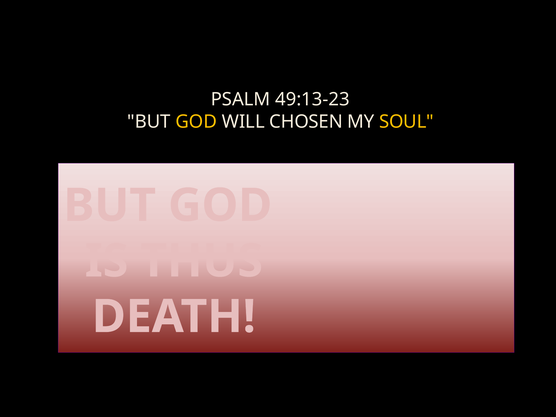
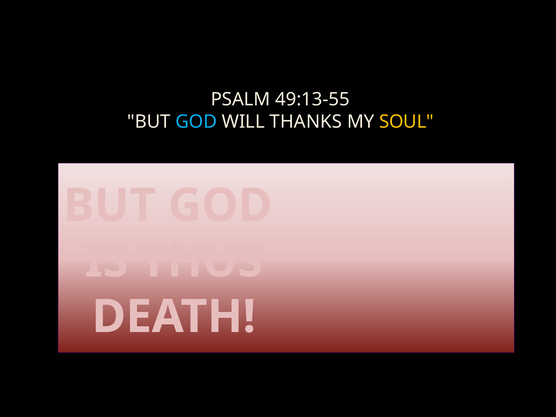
49:13-23: 49:13-23 -> 49:13-55 (312, 100)
GOD colour: yellow -> light blue (196, 122)
CHOSEN: CHOSEN -> THANKS (306, 122)
